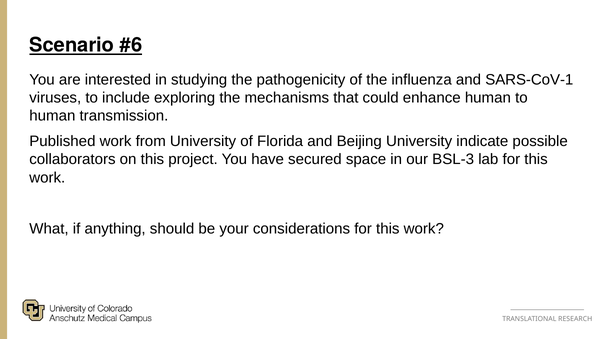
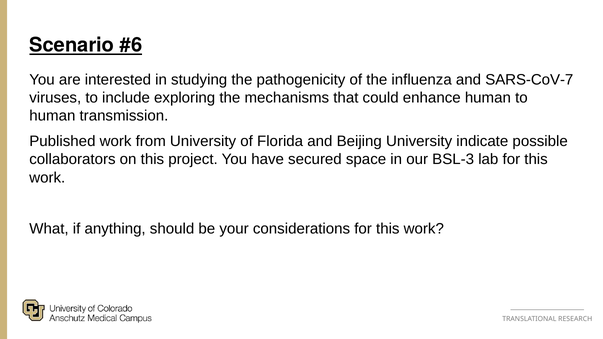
SARS-CoV-1: SARS-CoV-1 -> SARS-CoV-7 (529, 80)
